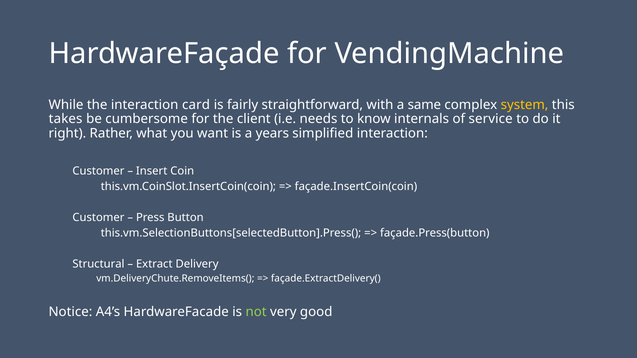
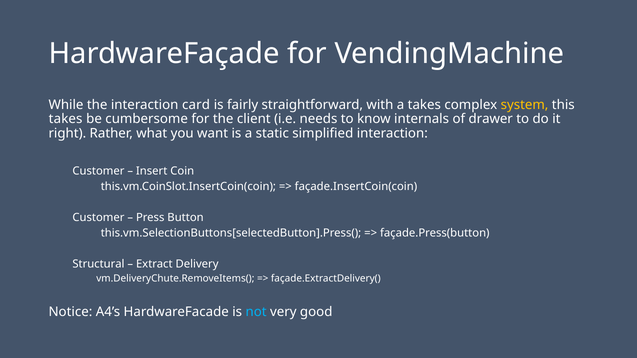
a same: same -> takes (424, 105)
service: service -> drawer (491, 119)
years: years -> static (272, 134)
not colour: light green -> light blue (256, 312)
